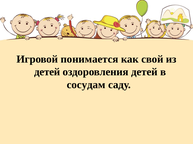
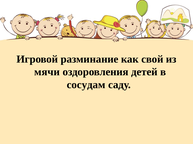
понимается: понимается -> разминание (90, 59)
детей: детей -> мячи (47, 72)
